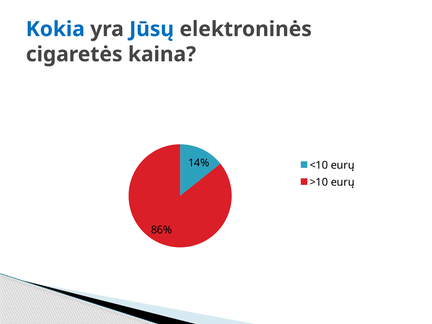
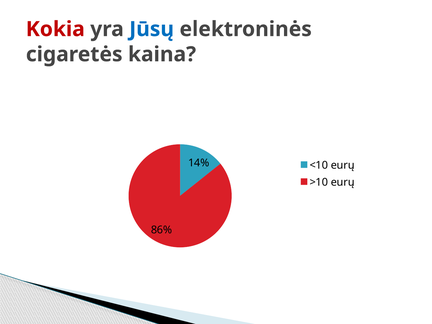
Kokia colour: blue -> red (55, 29)
